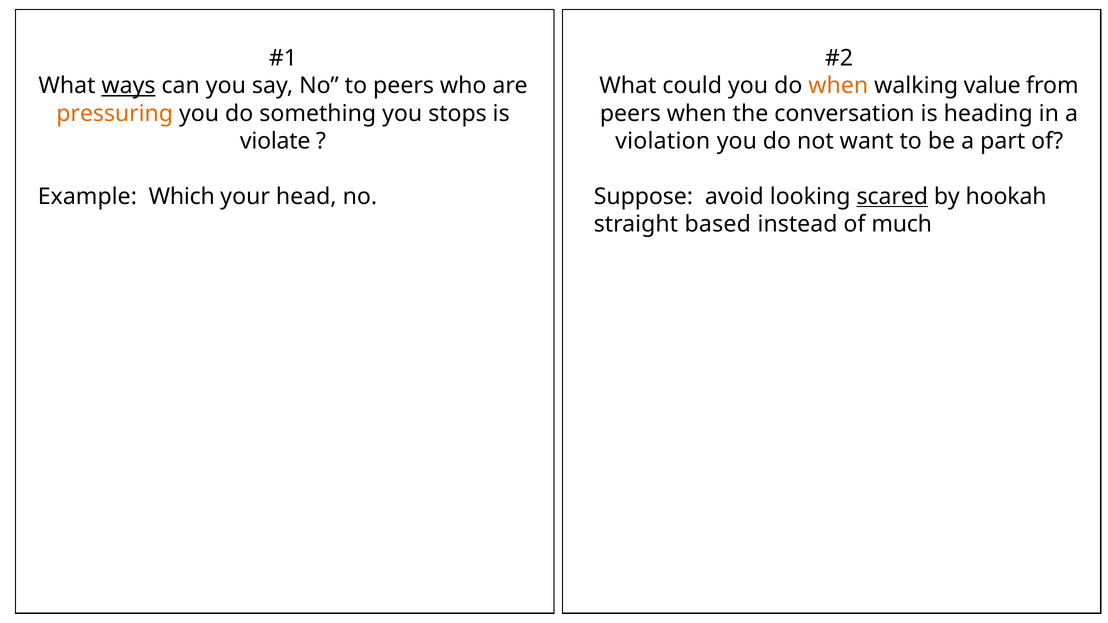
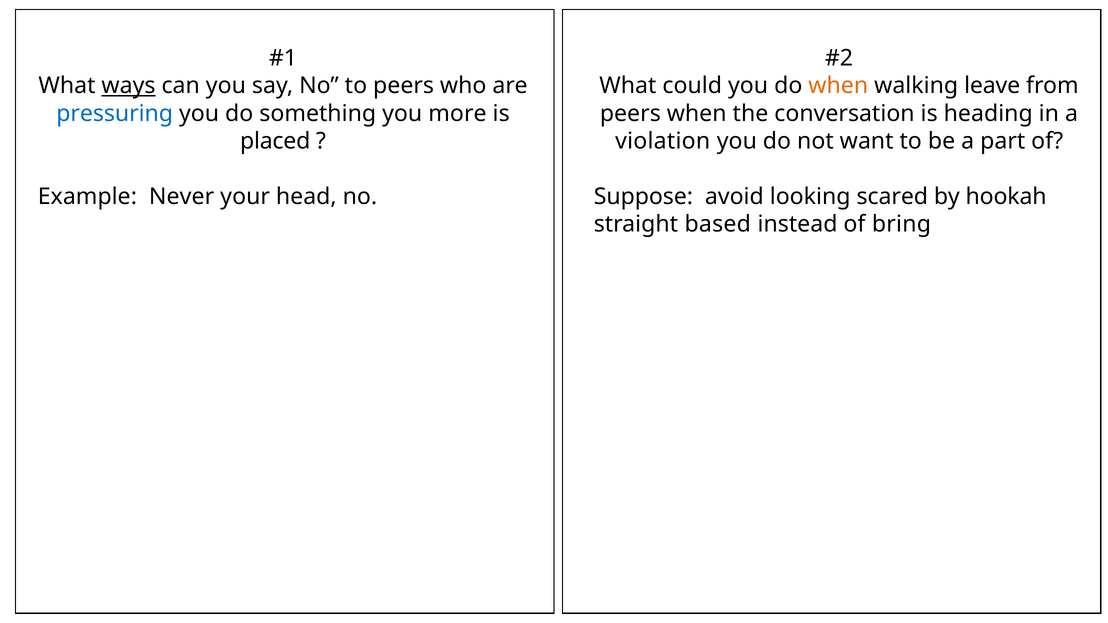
value: value -> leave (992, 86)
pressuring colour: orange -> blue (115, 114)
stops: stops -> more (457, 114)
violate: violate -> placed (275, 141)
Which: Which -> Never (182, 197)
scared underline: present -> none (892, 197)
much: much -> bring (901, 224)
